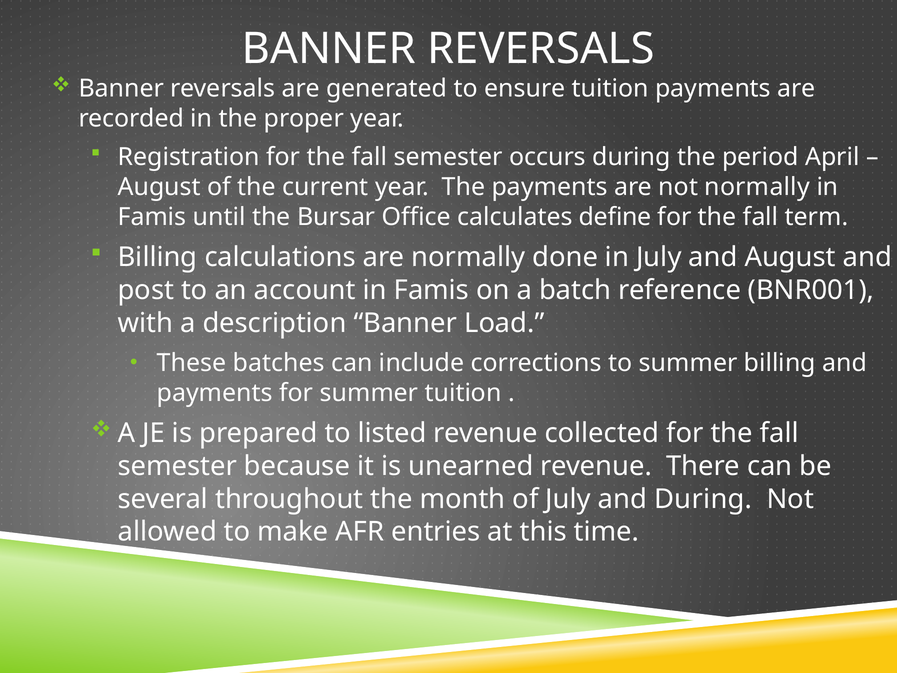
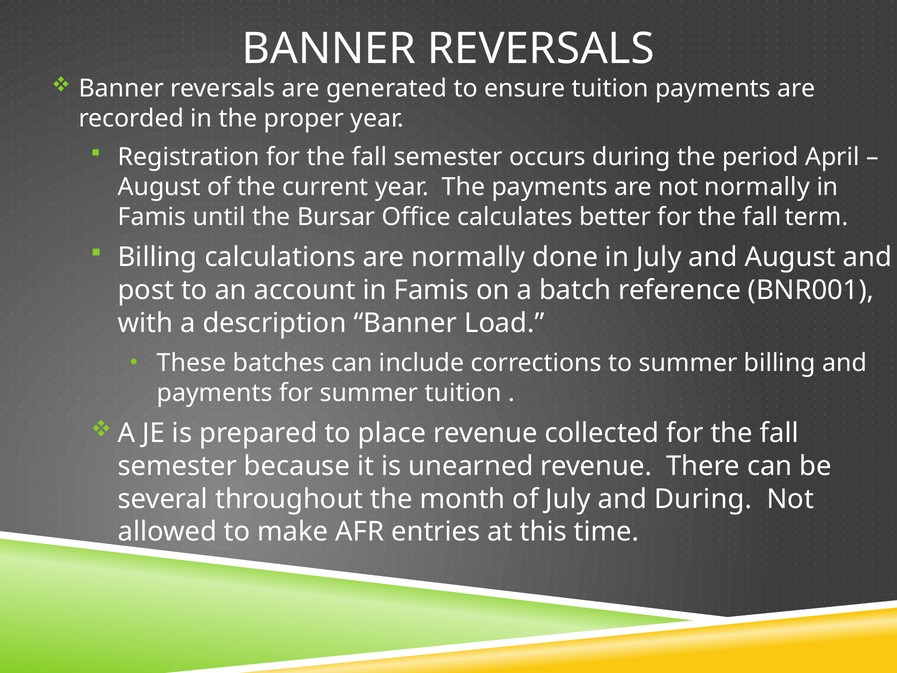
define: define -> better (615, 217)
listed: listed -> place (392, 433)
